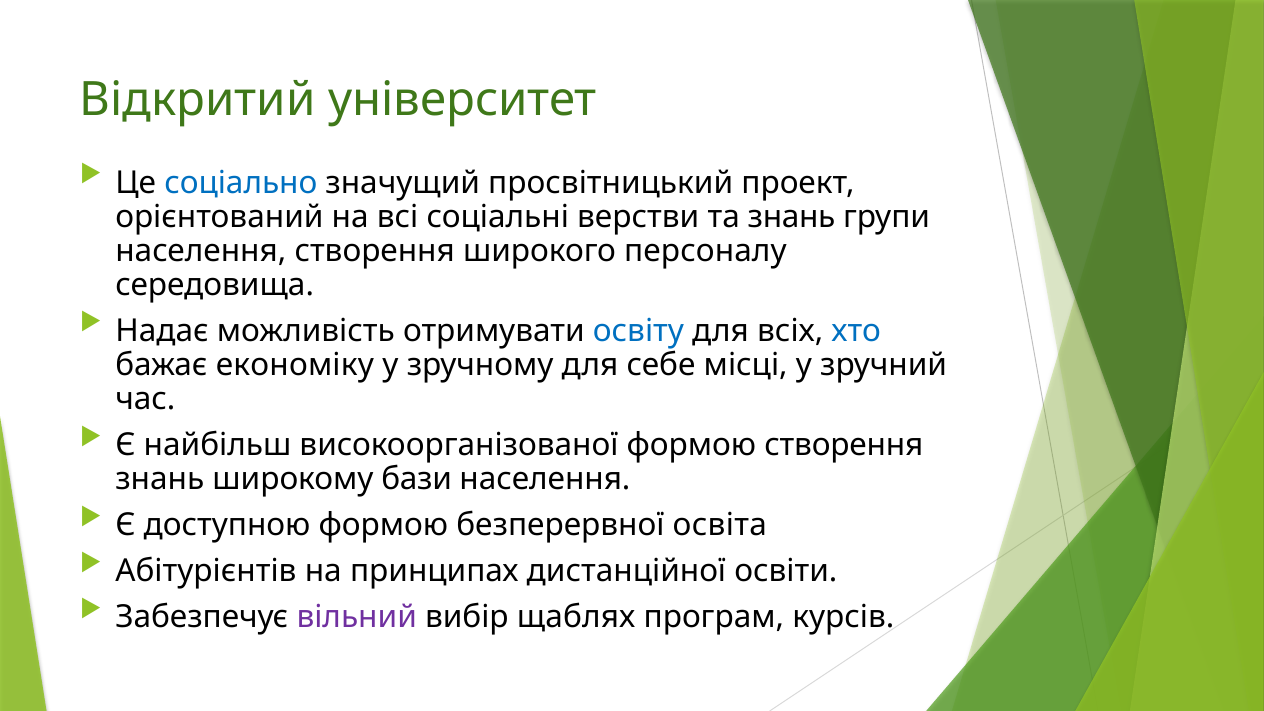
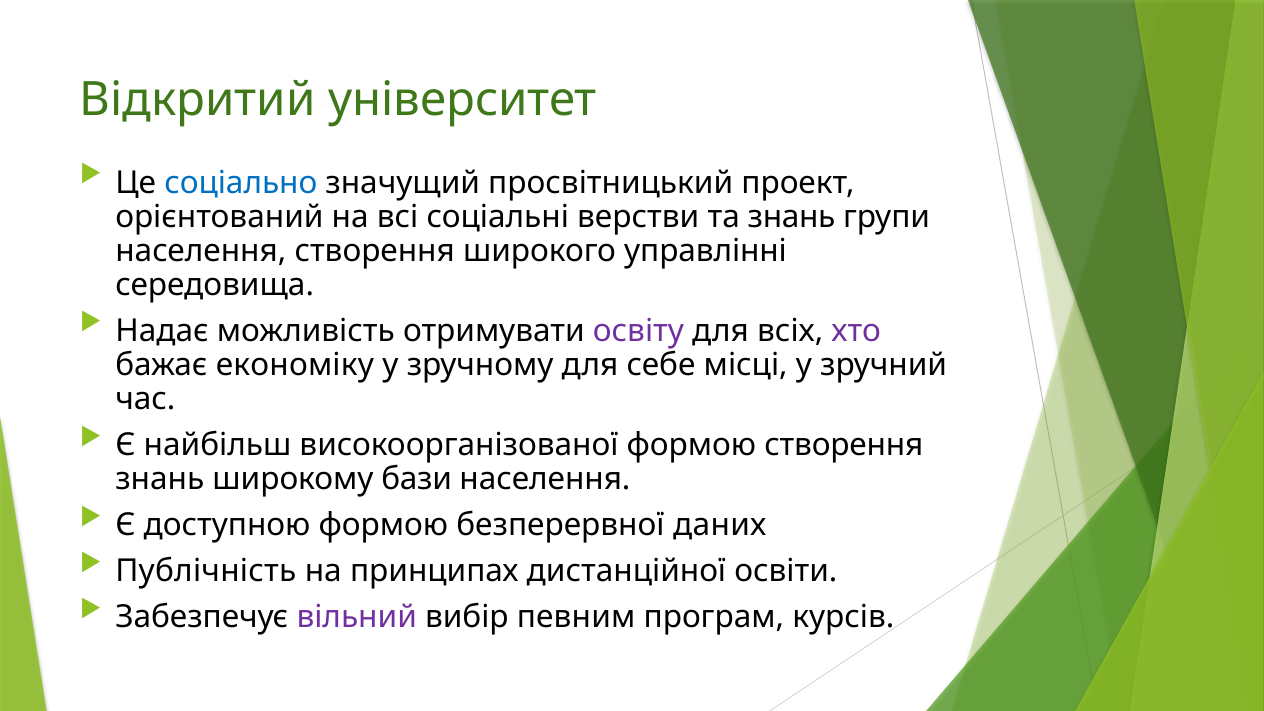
персоналу: персоналу -> управлінні (706, 251)
освіту colour: blue -> purple (638, 331)
хто colour: blue -> purple (856, 331)
освіта: освіта -> даних (720, 525)
Абітурієнтів: Абітурієнтів -> Публічність (206, 571)
щаблях: щаблях -> певним (576, 617)
